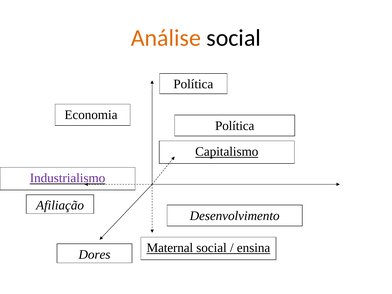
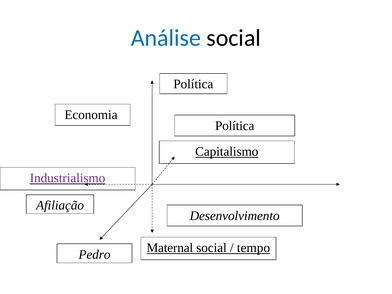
Análise colour: orange -> blue (166, 38)
ensina: ensina -> tempo (253, 248)
Dores: Dores -> Pedro (94, 254)
